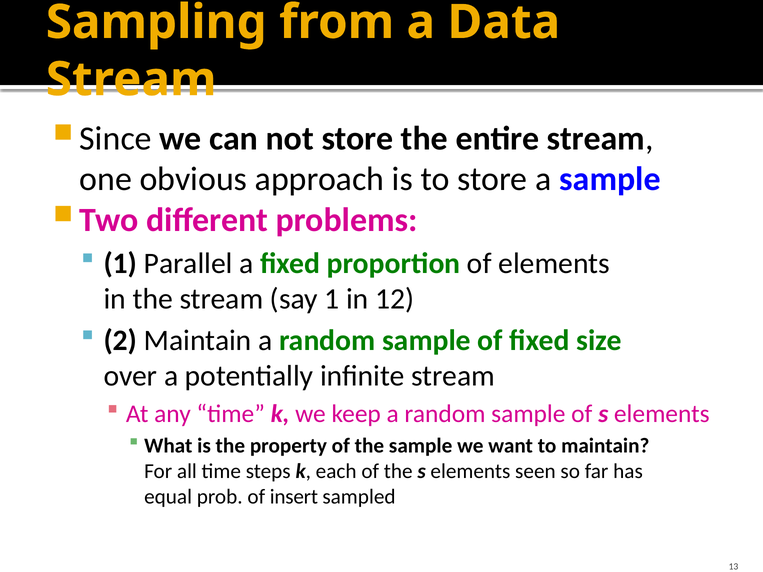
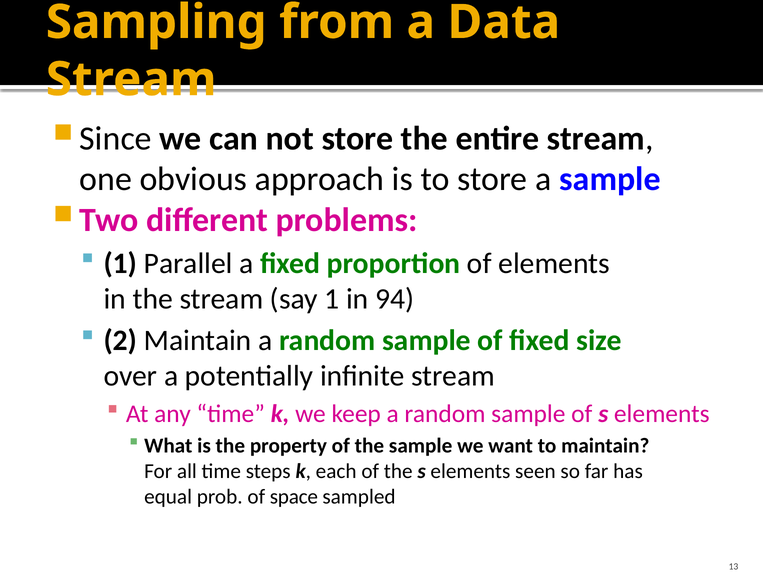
12: 12 -> 94 (395, 299)
insert: insert -> space (294, 497)
